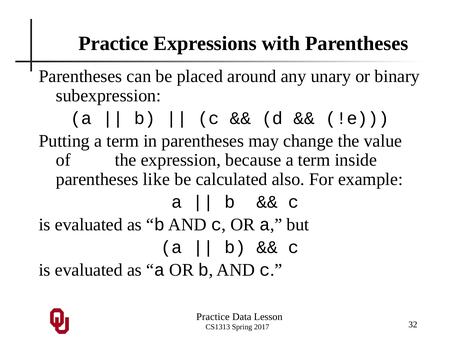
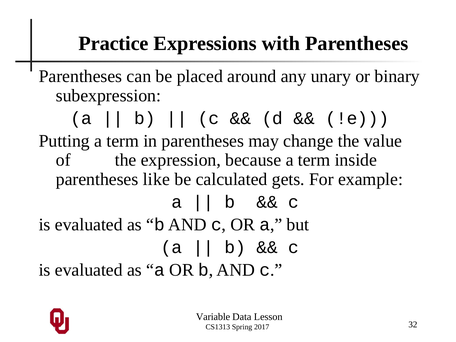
also: also -> gets (288, 179)
Practice: Practice -> Variable (213, 317)
